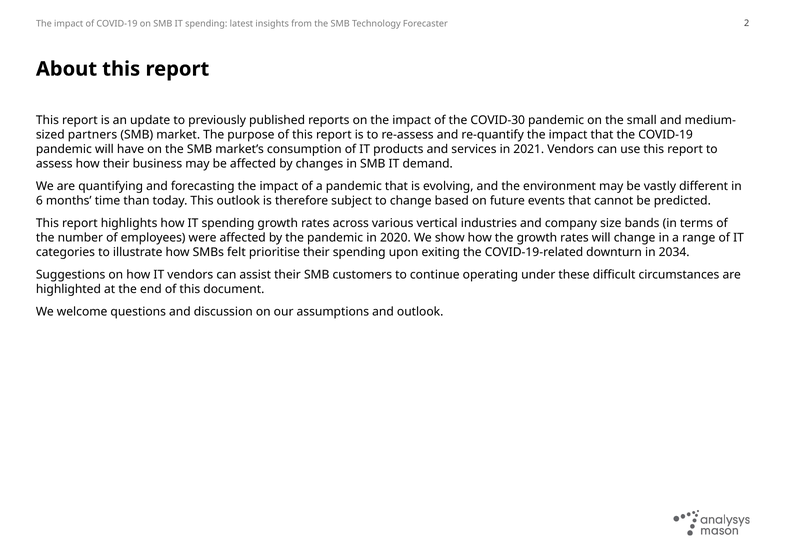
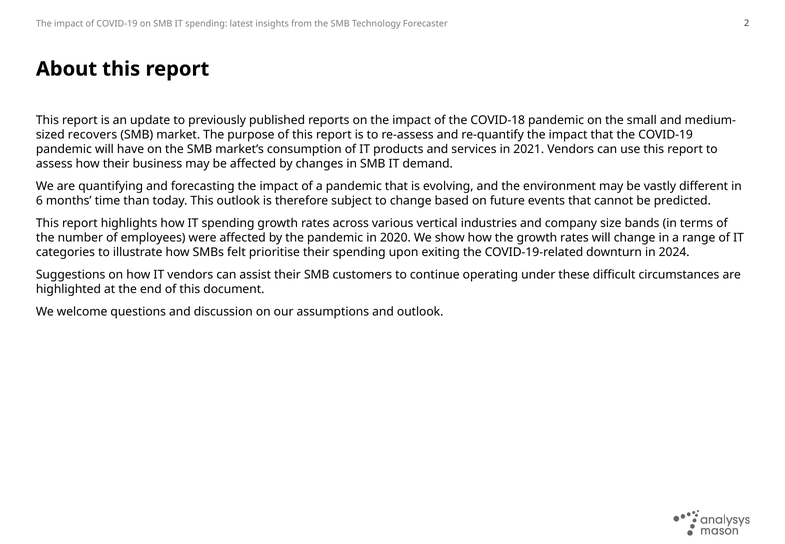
COVID-30: COVID-30 -> COVID-18 (498, 120)
partners: partners -> recovers (92, 134)
2034: 2034 -> 2024 (674, 252)
